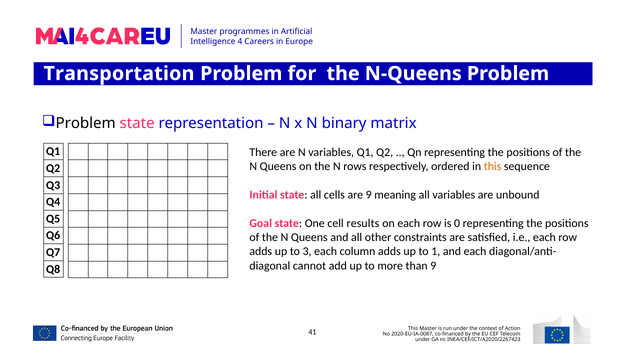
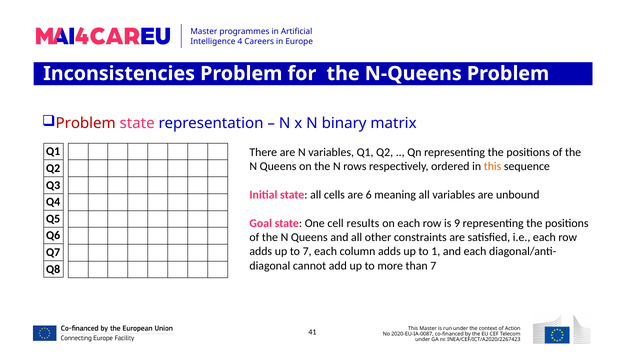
Transportation: Transportation -> Inconsistencies (119, 74)
Problem colour: black -> red (86, 123)
are 9: 9 -> 6 (369, 195)
0: 0 -> 9 (457, 223)
to 3: 3 -> 7 (307, 251)
than 9: 9 -> 7 (433, 266)
